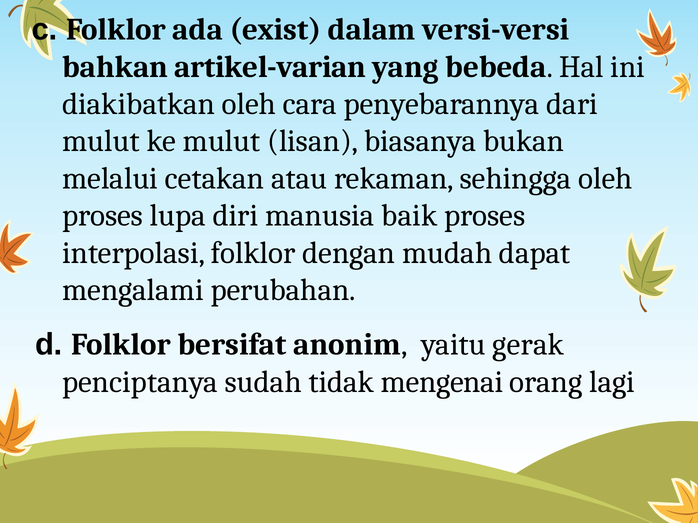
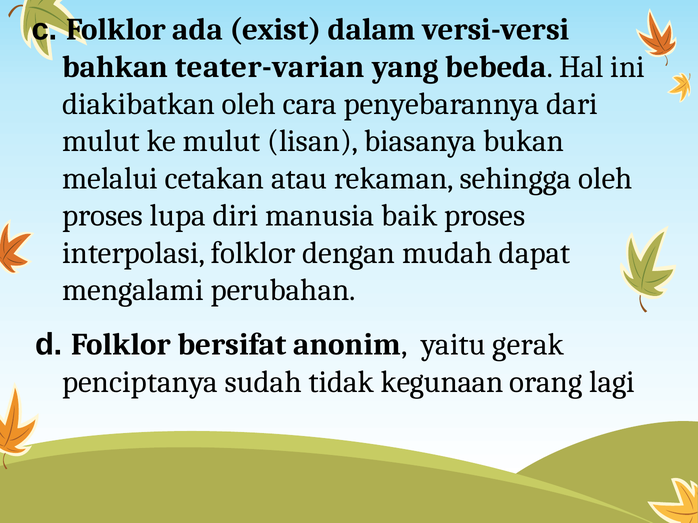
artikel-varian: artikel-varian -> teater-varian (270, 67)
mengenai: mengenai -> kegunaan (442, 382)
